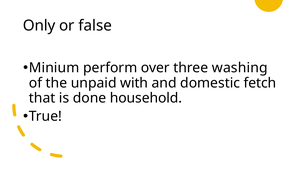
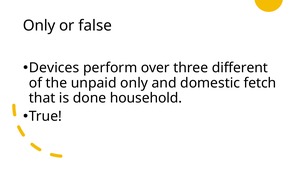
Minium: Minium -> Devices (54, 68)
washing: washing -> different (240, 68)
unpaid with: with -> only (134, 83)
